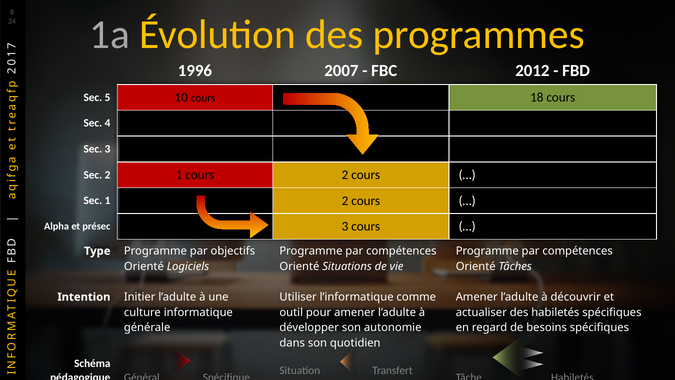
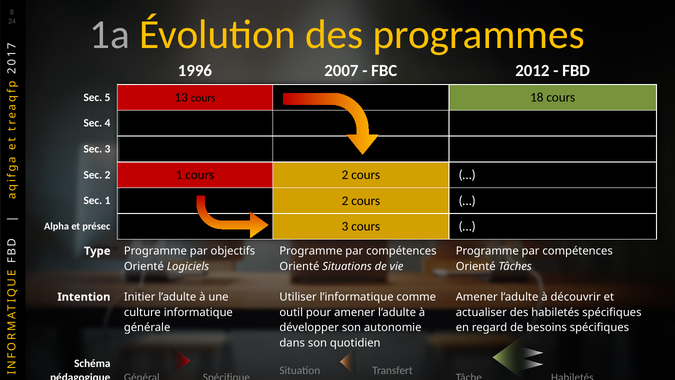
10: 10 -> 13 (181, 97)
